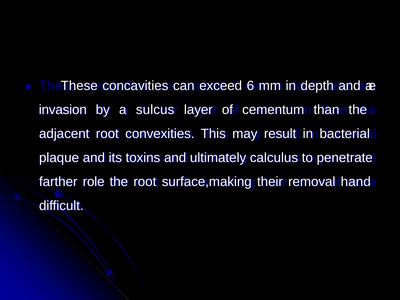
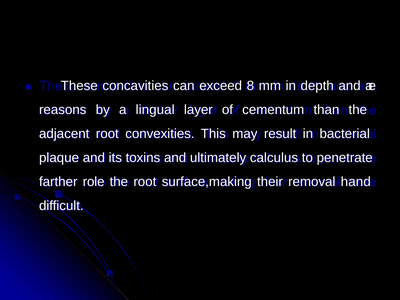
6: 6 -> 8 (250, 86)
invasion: invasion -> reasons (63, 110)
sulcus: sulcus -> lingual (155, 110)
